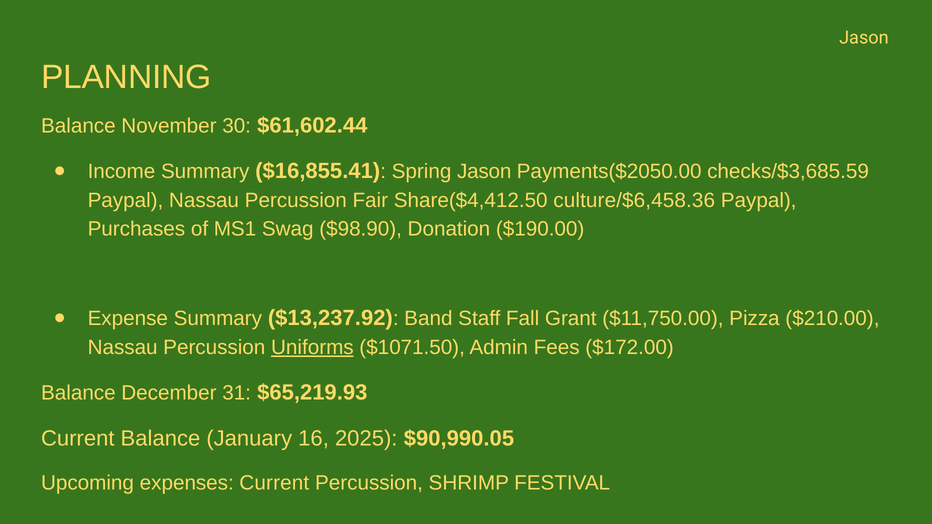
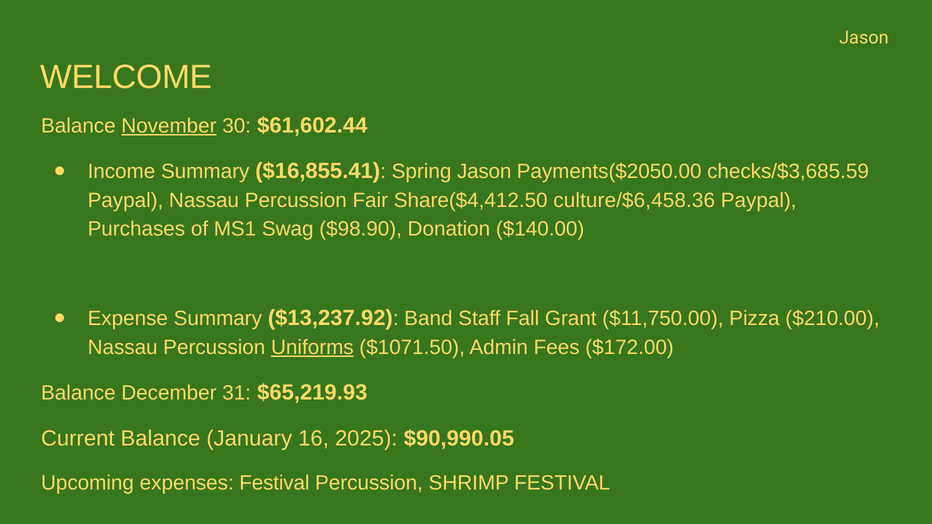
PLANNING: PLANNING -> WELCOME (126, 77)
November underline: none -> present (169, 126)
$190.00: $190.00 -> $140.00 (540, 229)
expenses Current: Current -> Festival (274, 483)
